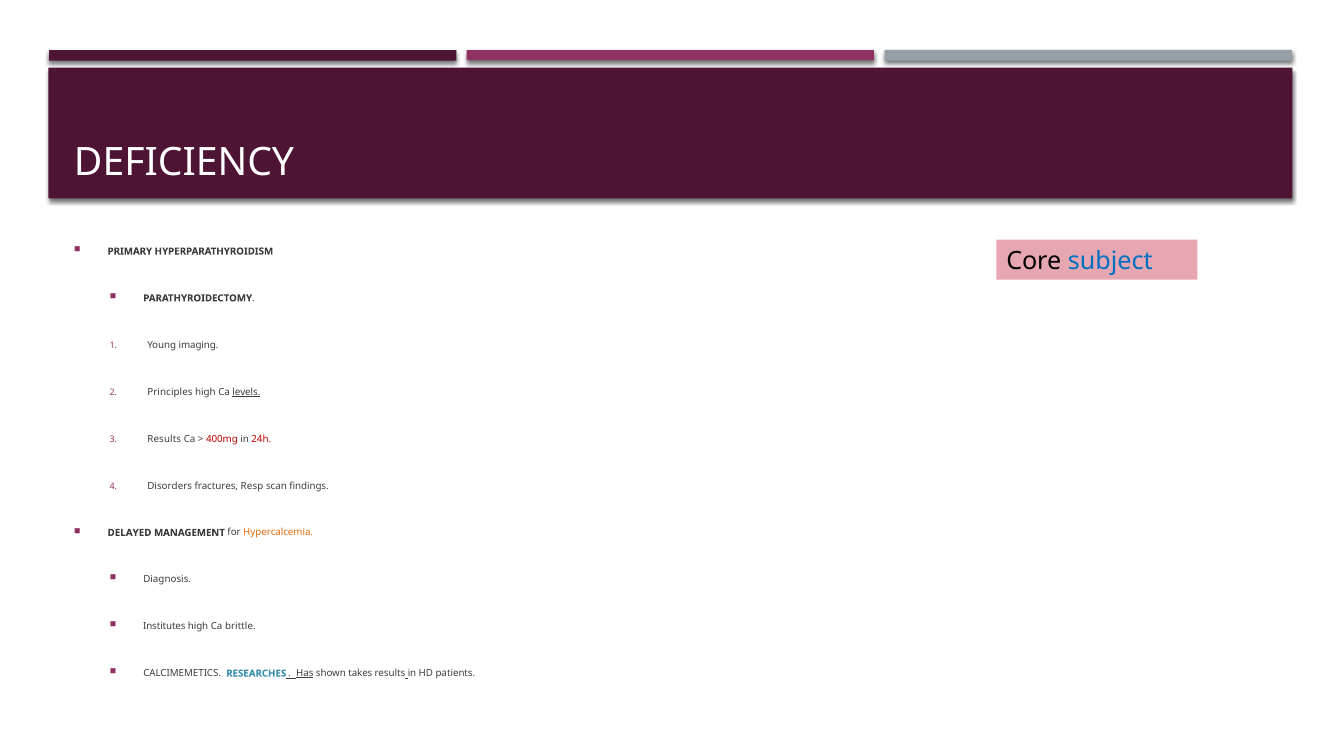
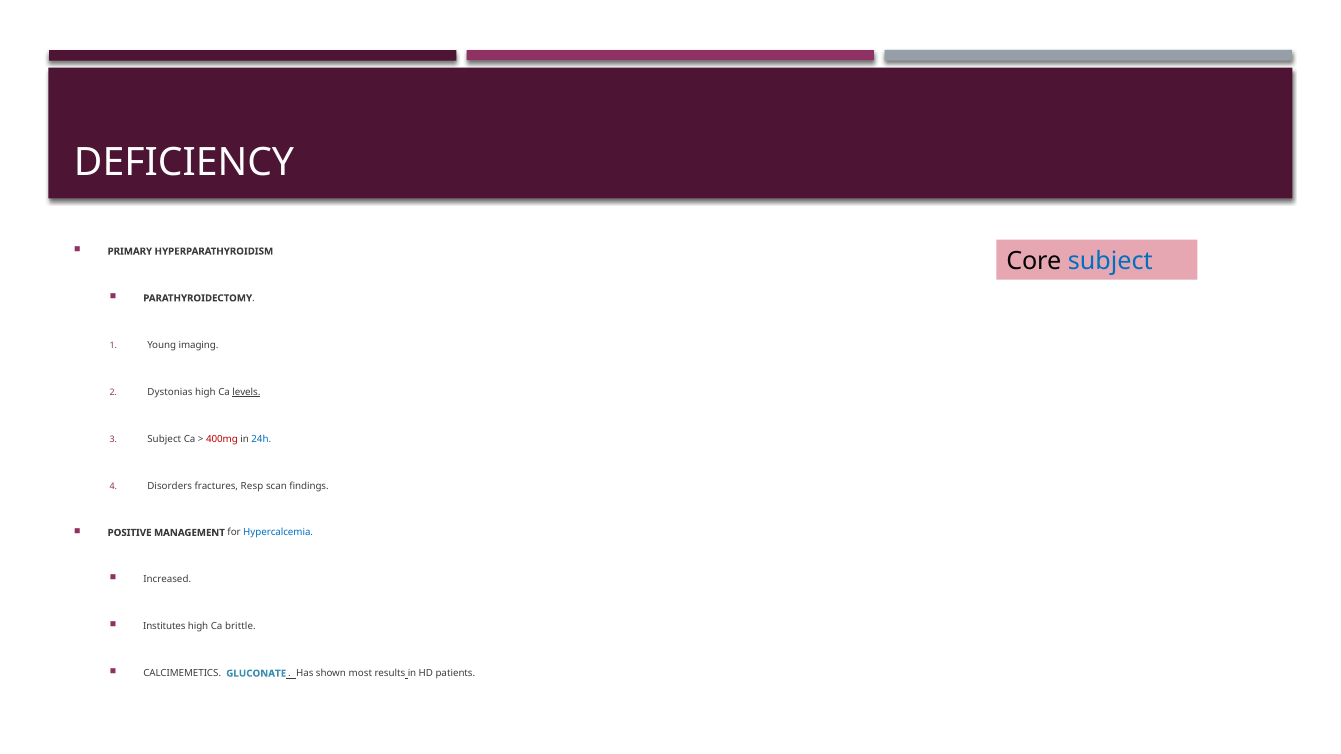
Principles: Principles -> Dystonias (170, 392)
Results: Results -> Subject (164, 439)
24h colour: red -> blue (261, 439)
DELAYED: DELAYED -> POSITIVE (130, 533)
Hypercalcemia colour: orange -> blue (278, 533)
Diagnosis: Diagnosis -> Increased (167, 580)
RESEARCHES: RESEARCHES -> GLUCONATE (256, 674)
Has underline: present -> none (305, 674)
takes: takes -> most (360, 674)
